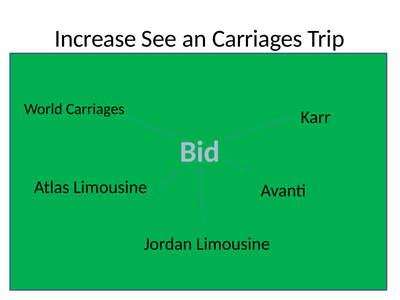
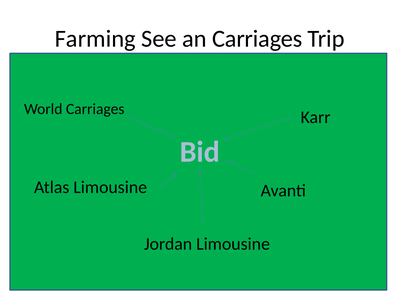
Increase: Increase -> Farming (95, 39)
